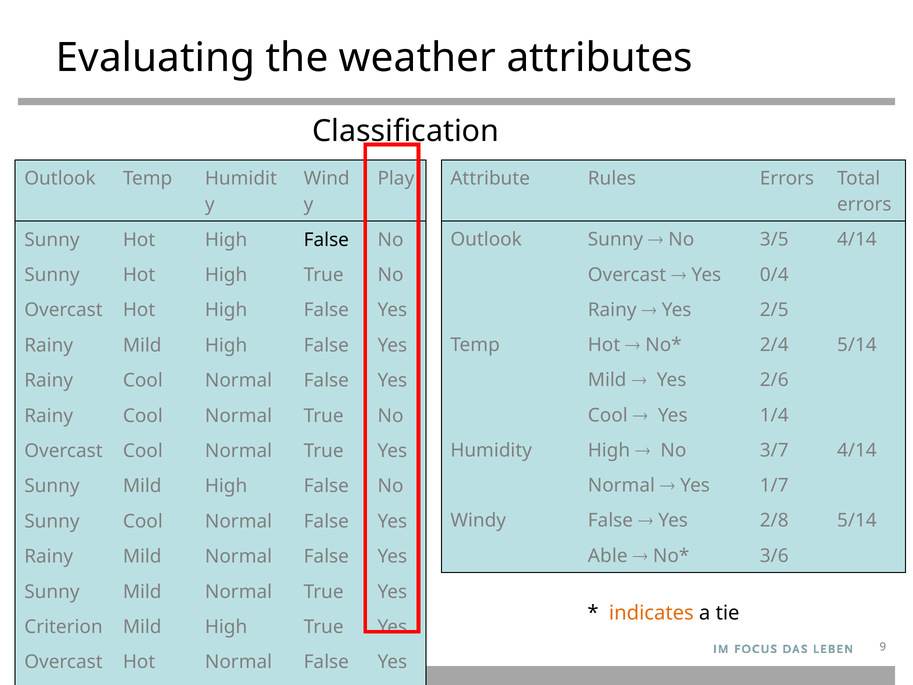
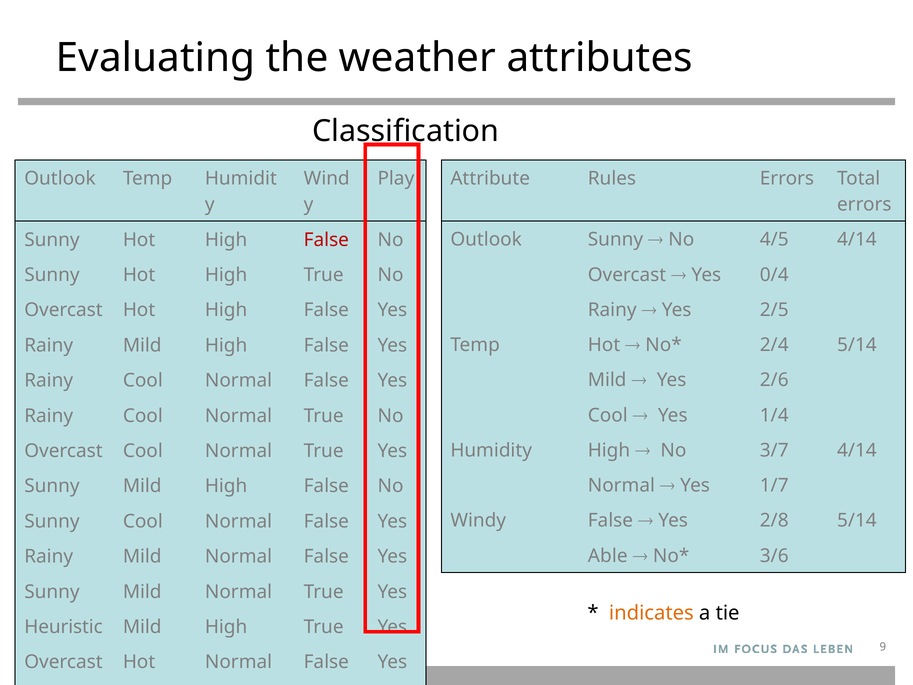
3/5: 3/5 -> 4/5 (774, 240)
False colour: black -> red (326, 240)
Criterion: Criterion -> Heuristic (64, 627)
